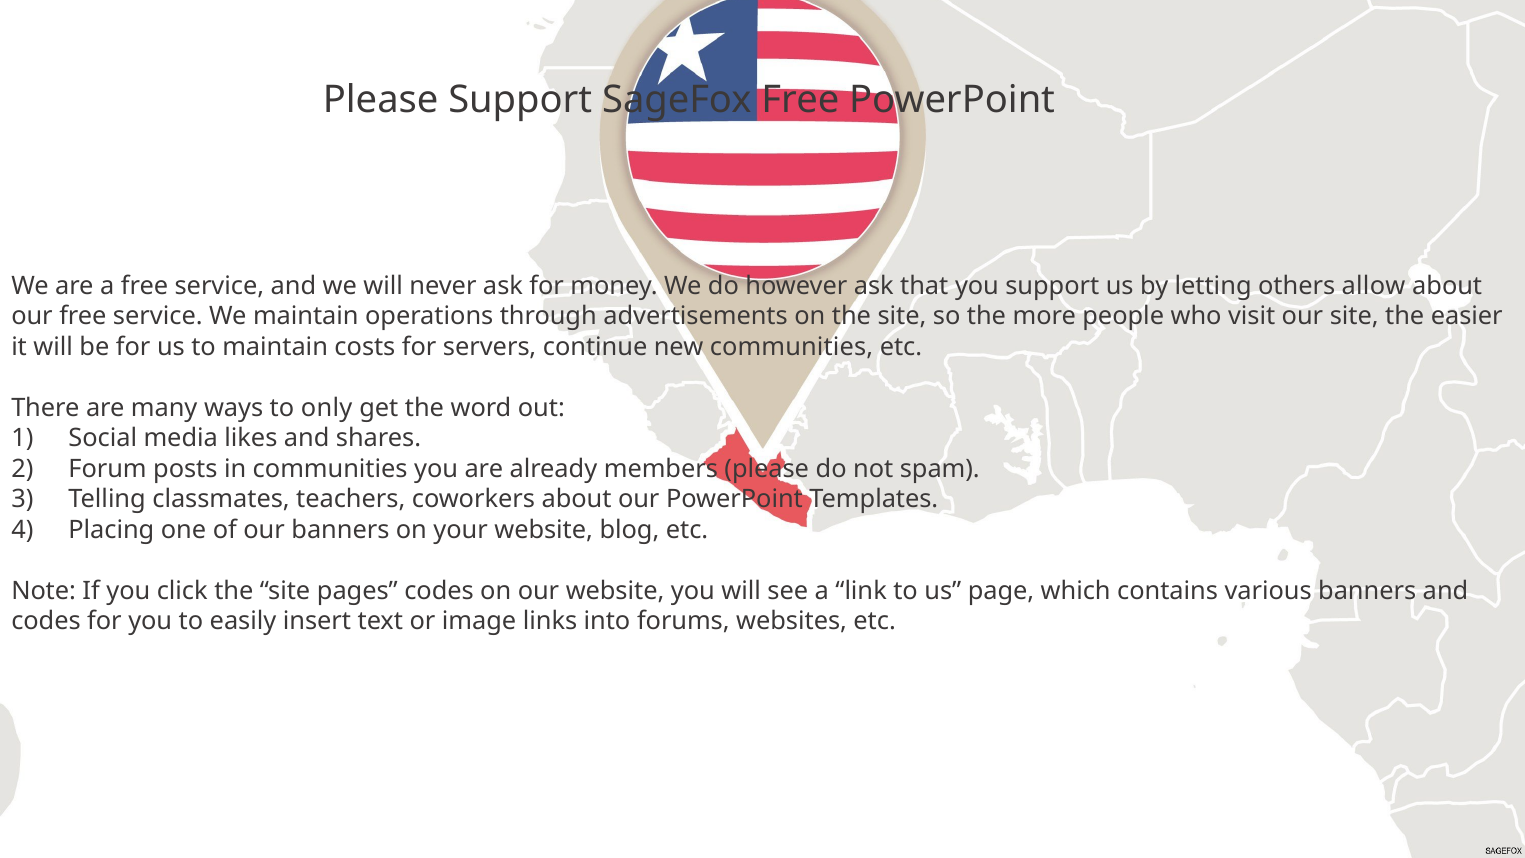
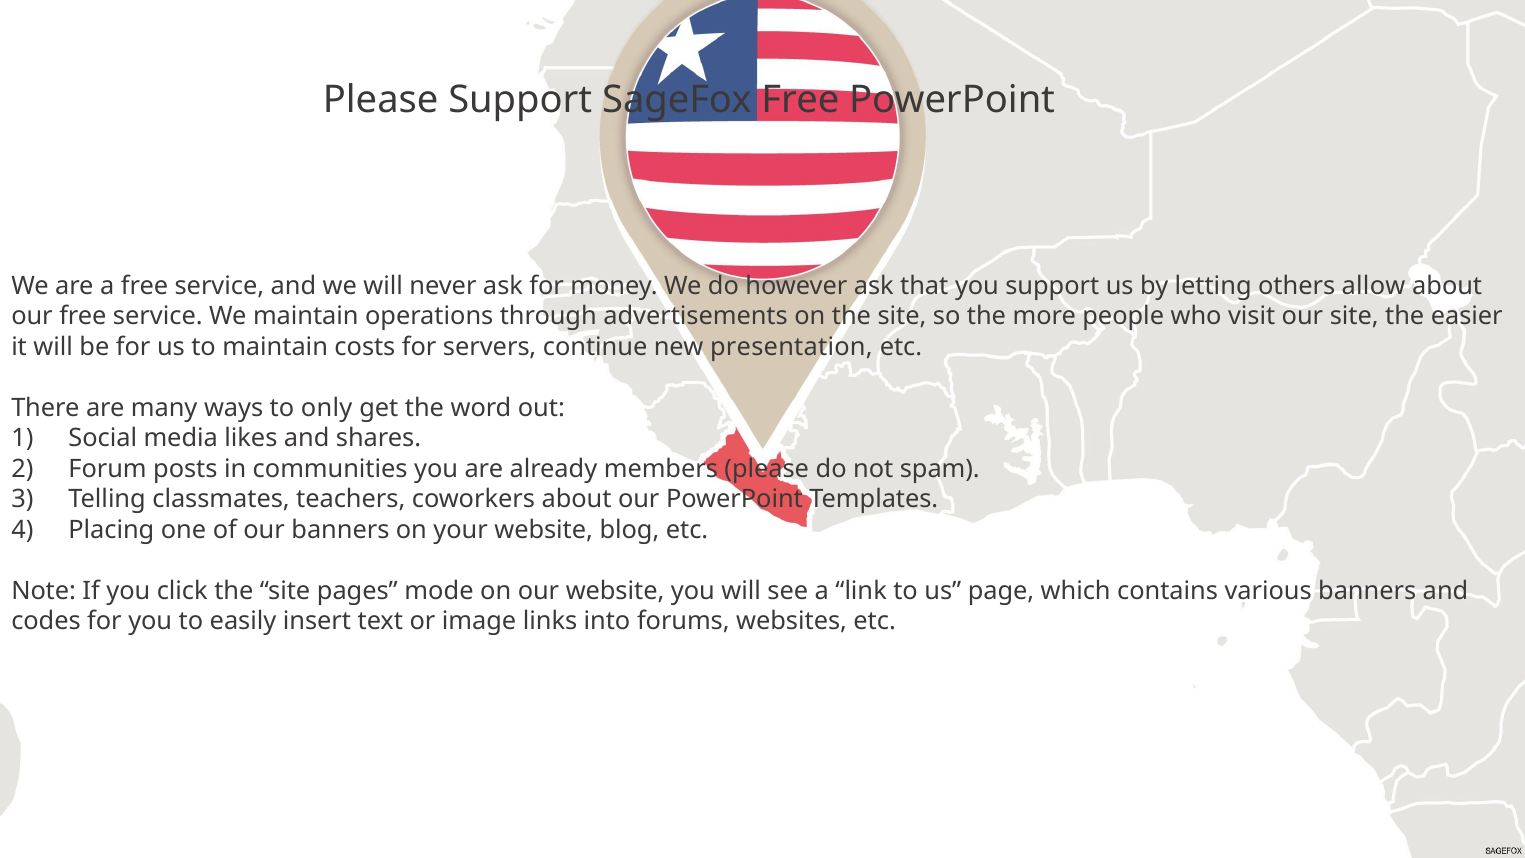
new communities: communities -> presentation (791, 347)
pages codes: codes -> mode (439, 591)
